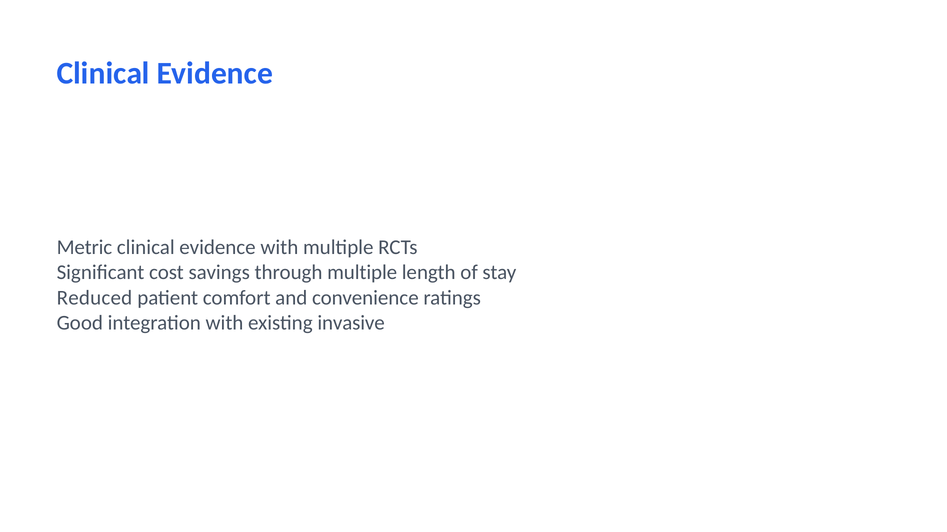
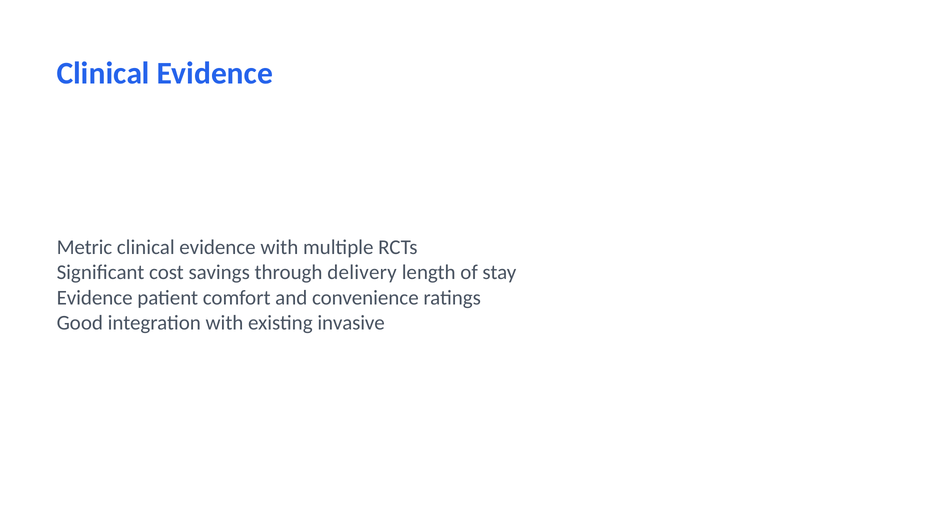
through multiple: multiple -> delivery (362, 273)
Reduced: Reduced -> Evidence (95, 298)
